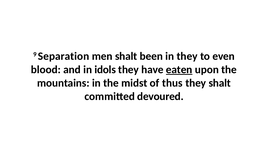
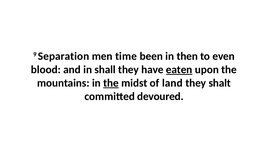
men shalt: shalt -> time (126, 56)
in they: they -> then (187, 56)
idols: idols -> shall (105, 69)
the underline: none -> present (111, 83)
thus: thus -> land (172, 83)
